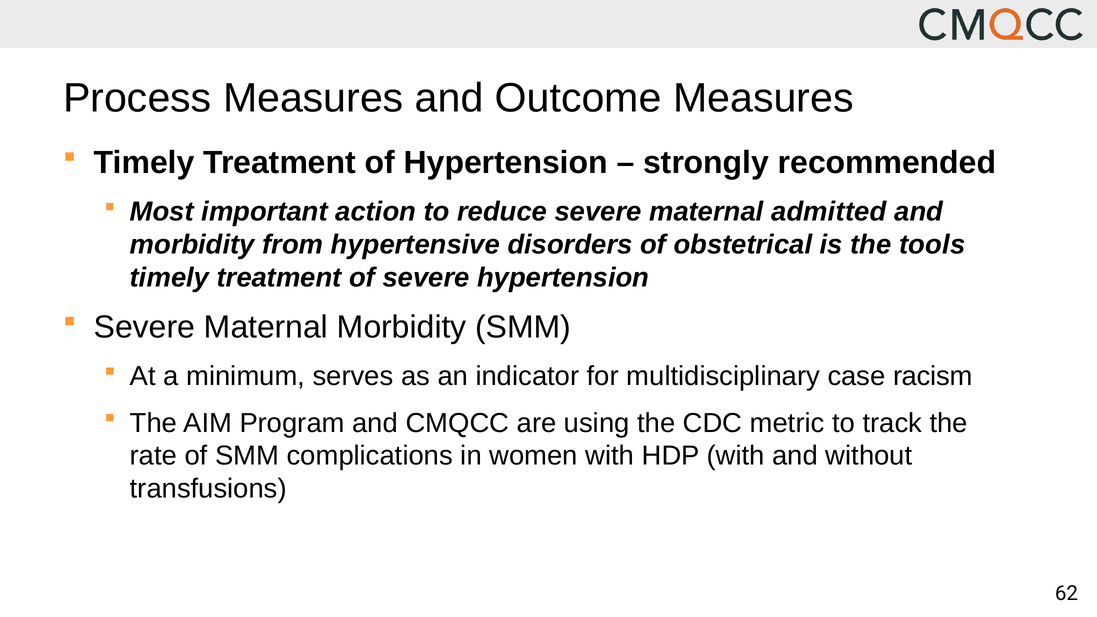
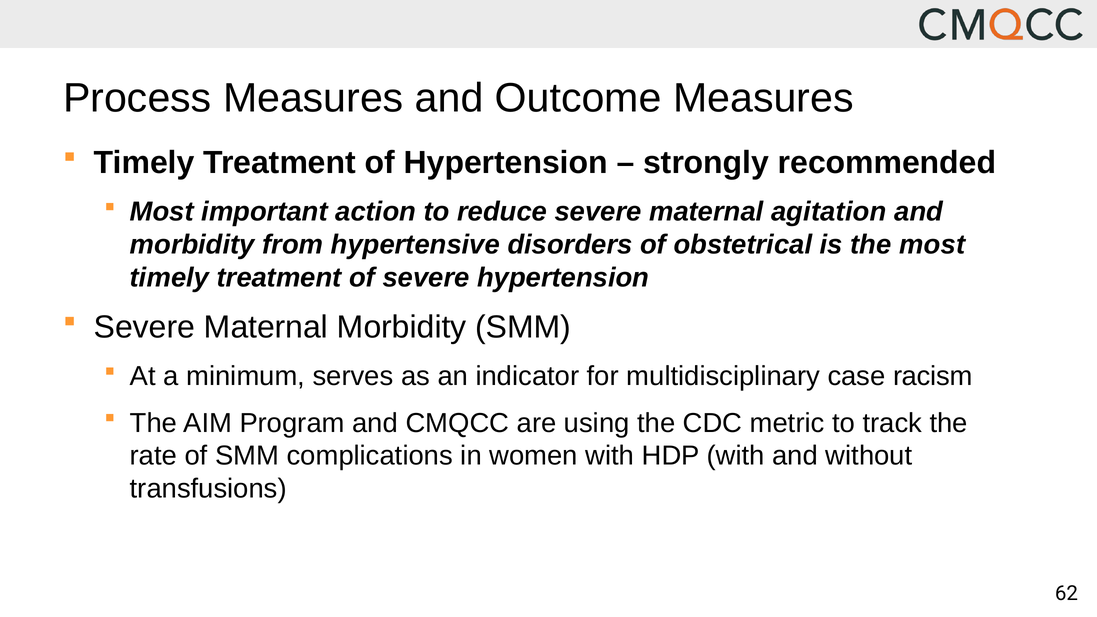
admitted: admitted -> agitation (829, 212)
the tools: tools -> most (932, 245)
